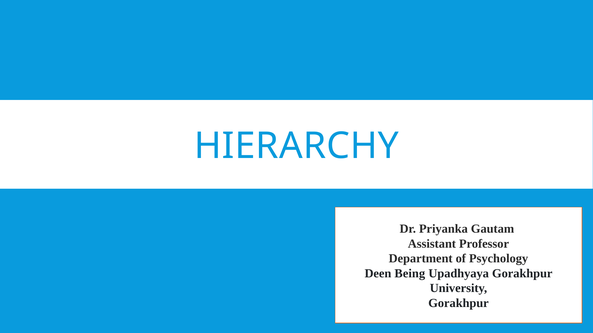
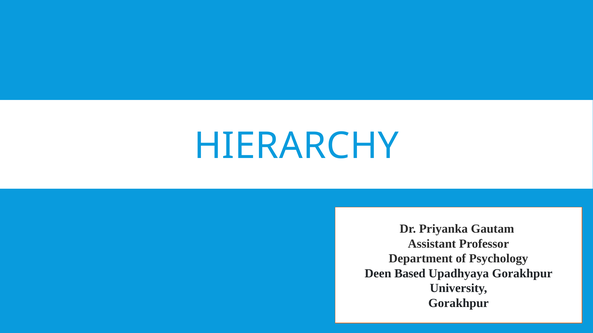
Being: Being -> Based (410, 274)
